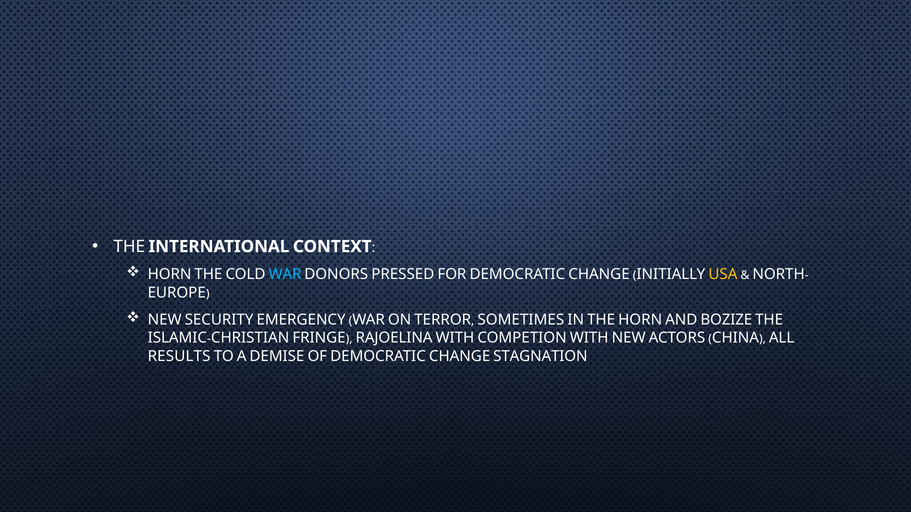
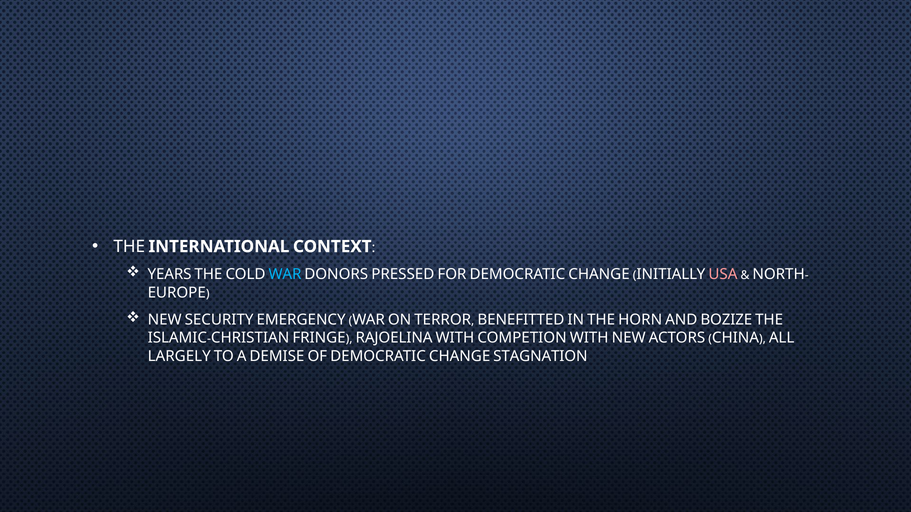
HORN: HORN -> YEARS (170, 275)
USA colour: yellow -> pink (723, 275)
SOMETIMES: SOMETIMES -> BENEFITTED (521, 320)
RESULTS: RESULTS -> LARGELY (179, 356)
